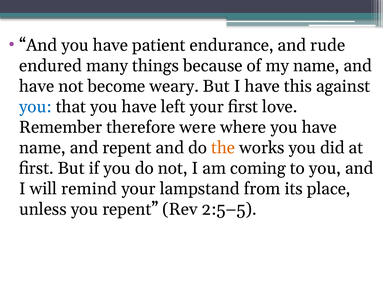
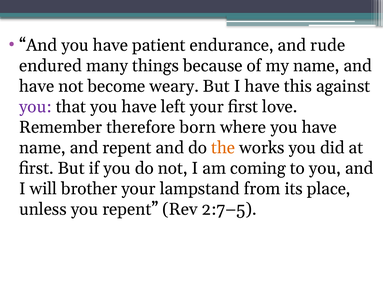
you colour: blue -> purple (35, 107)
were: were -> born (198, 127)
remind: remind -> brother (89, 188)
2:5–5: 2:5–5 -> 2:7–5 (229, 209)
